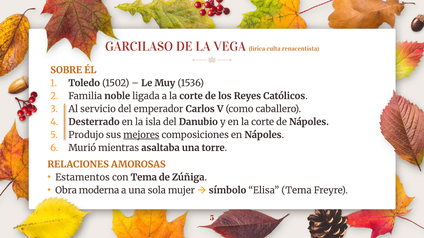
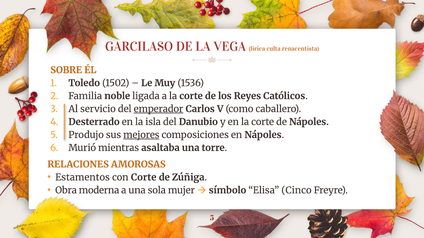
emperador underline: none -> present (158, 109)
con Tema: Tema -> Corte (144, 178)
Elisa Tema: Tema -> Cinco (296, 191)
